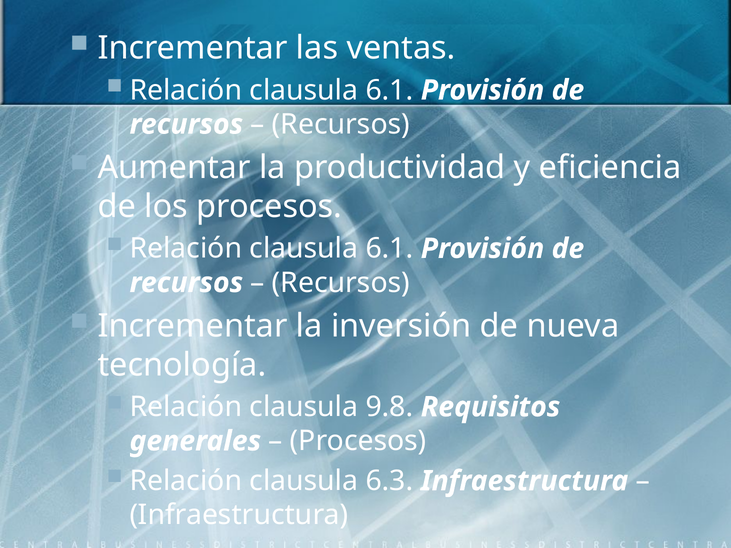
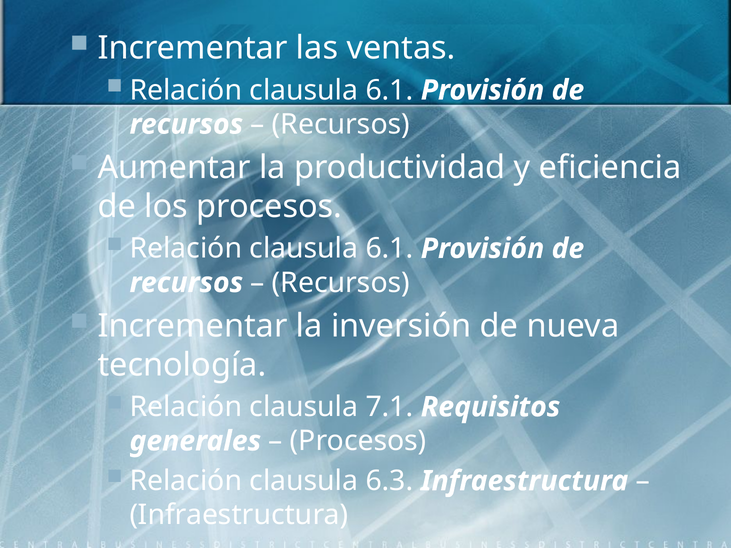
9.8: 9.8 -> 7.1 (389, 407)
